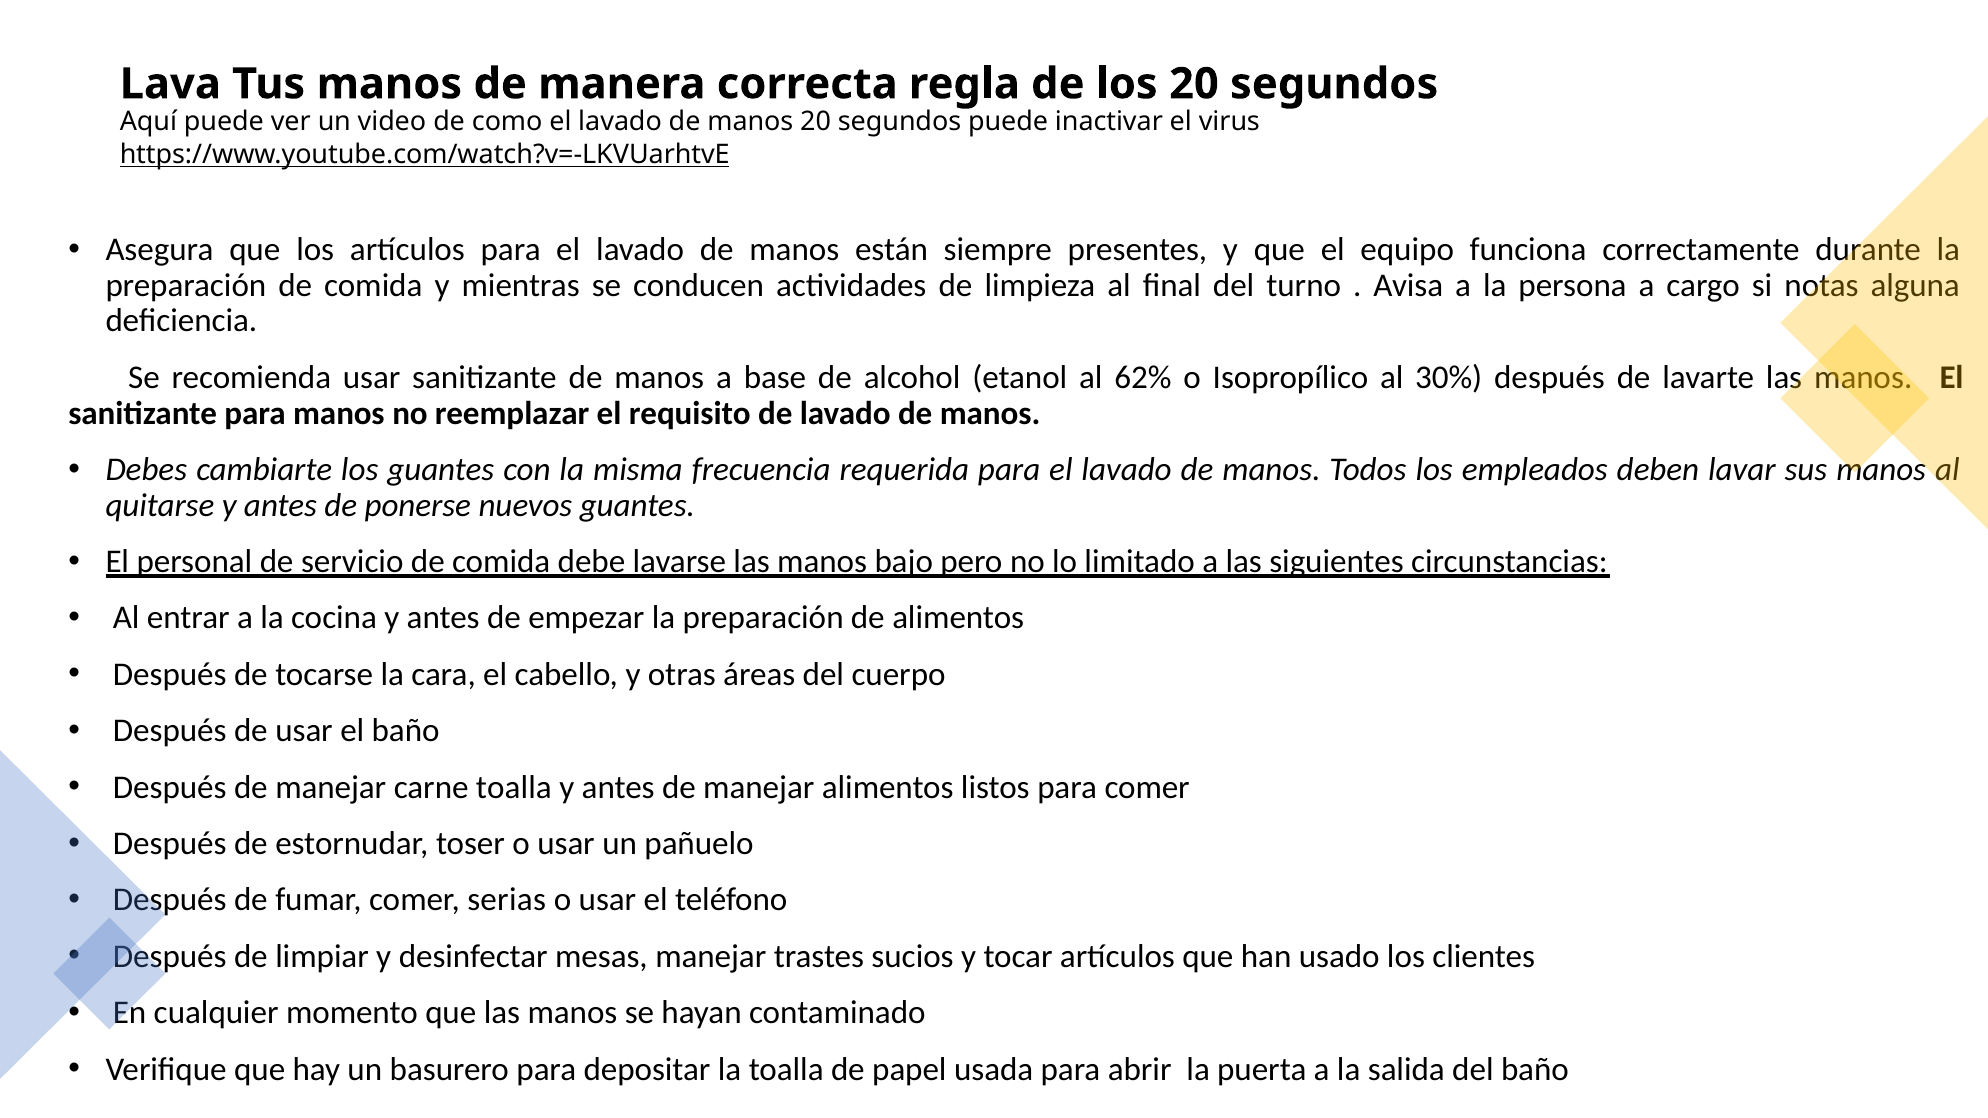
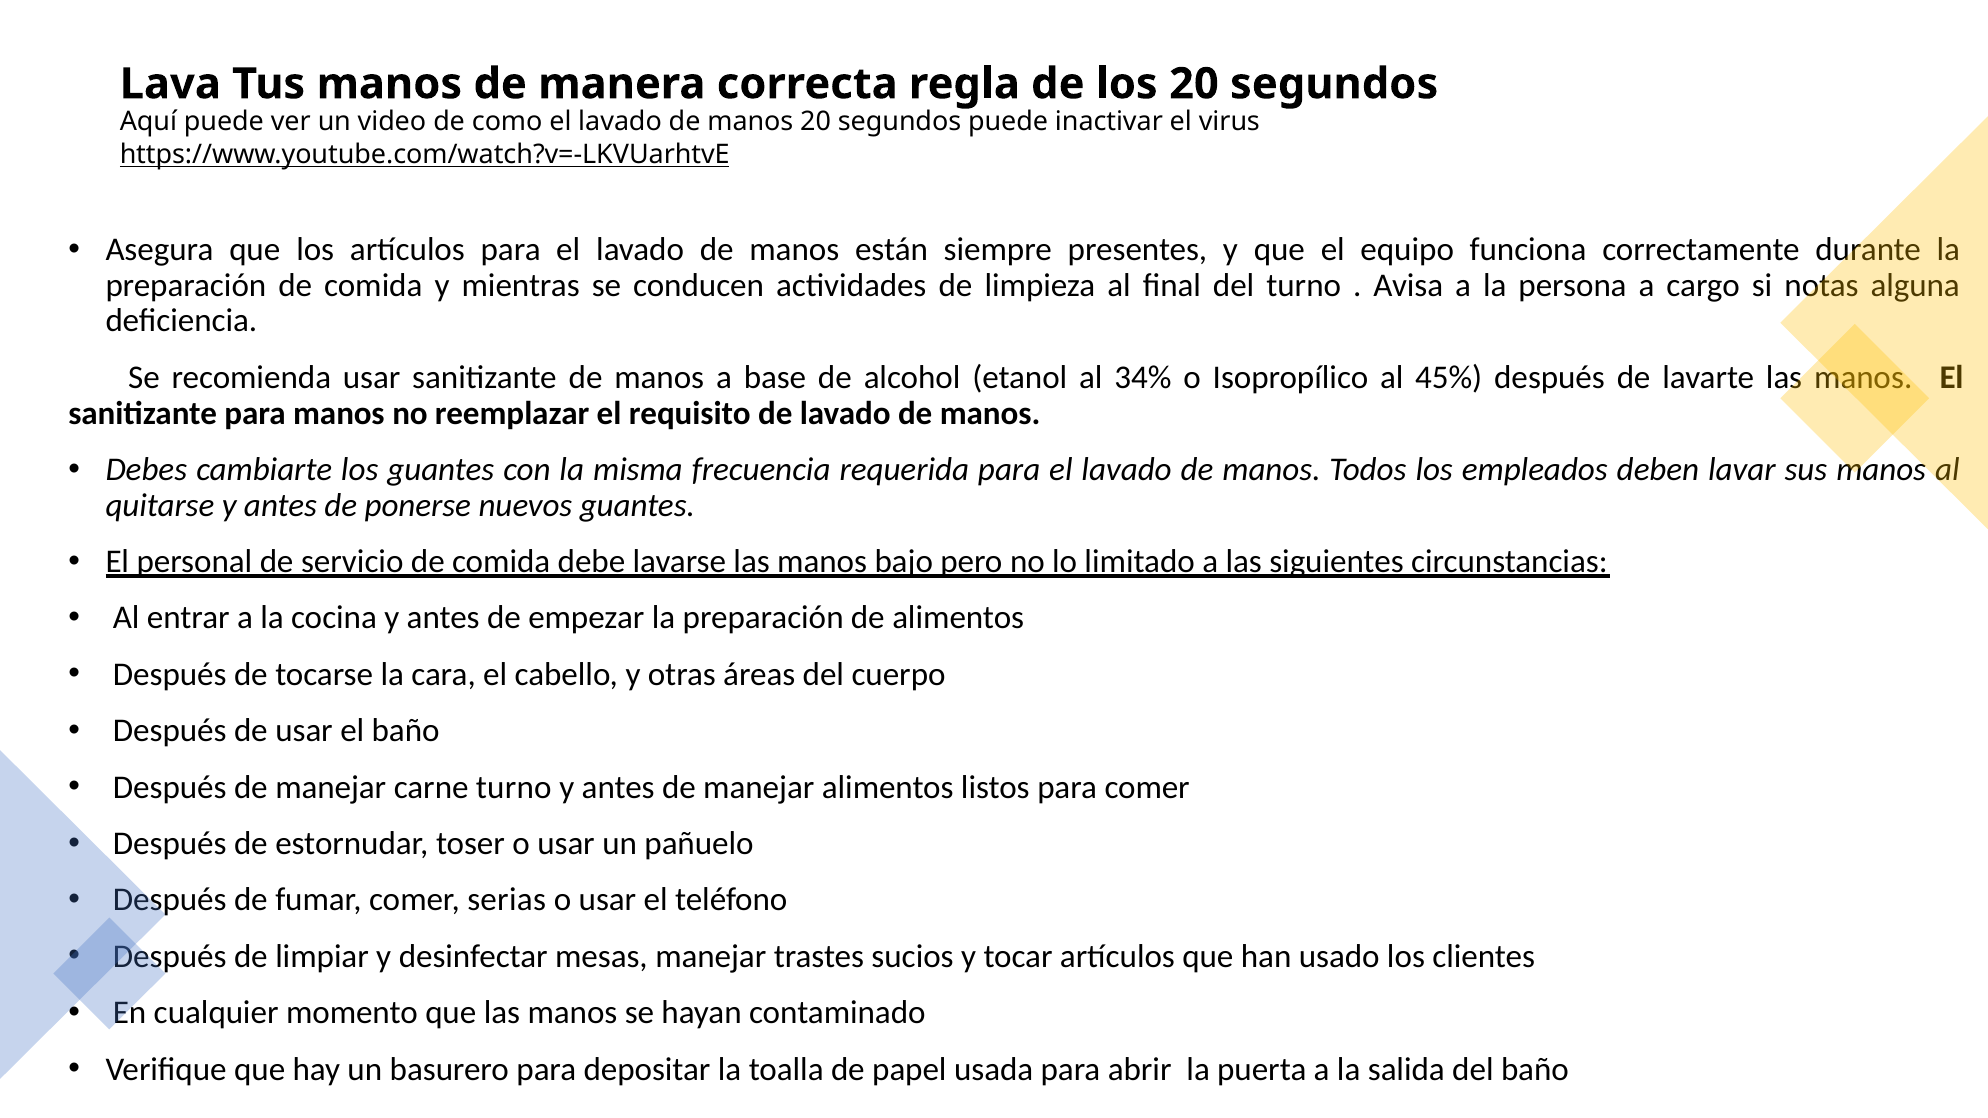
62%: 62% -> 34% (1143, 378)
30%: 30% -> 45% (1449, 378)
carne toalla: toalla -> turno (514, 787)
